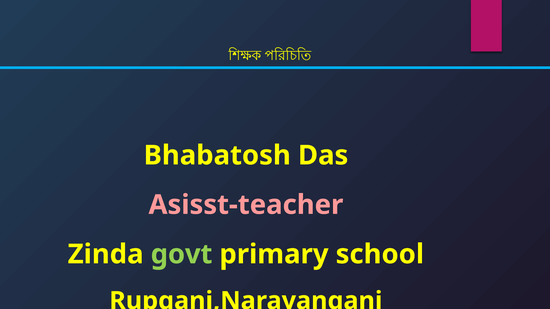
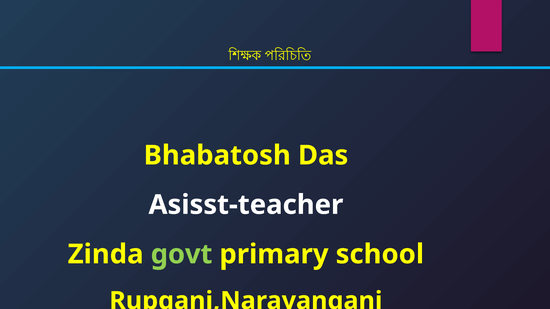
Asisst-teacher colour: pink -> white (246, 205)
